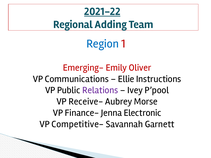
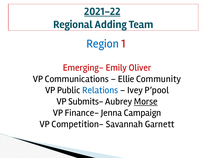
Instructions: Instructions -> Community (159, 79)
Relations colour: purple -> blue (100, 90)
Receive-: Receive- -> Submits- (86, 102)
Morse underline: none -> present (146, 102)
Electronic: Electronic -> Campaign (142, 113)
Competitive-: Competitive- -> Competition- (78, 124)
